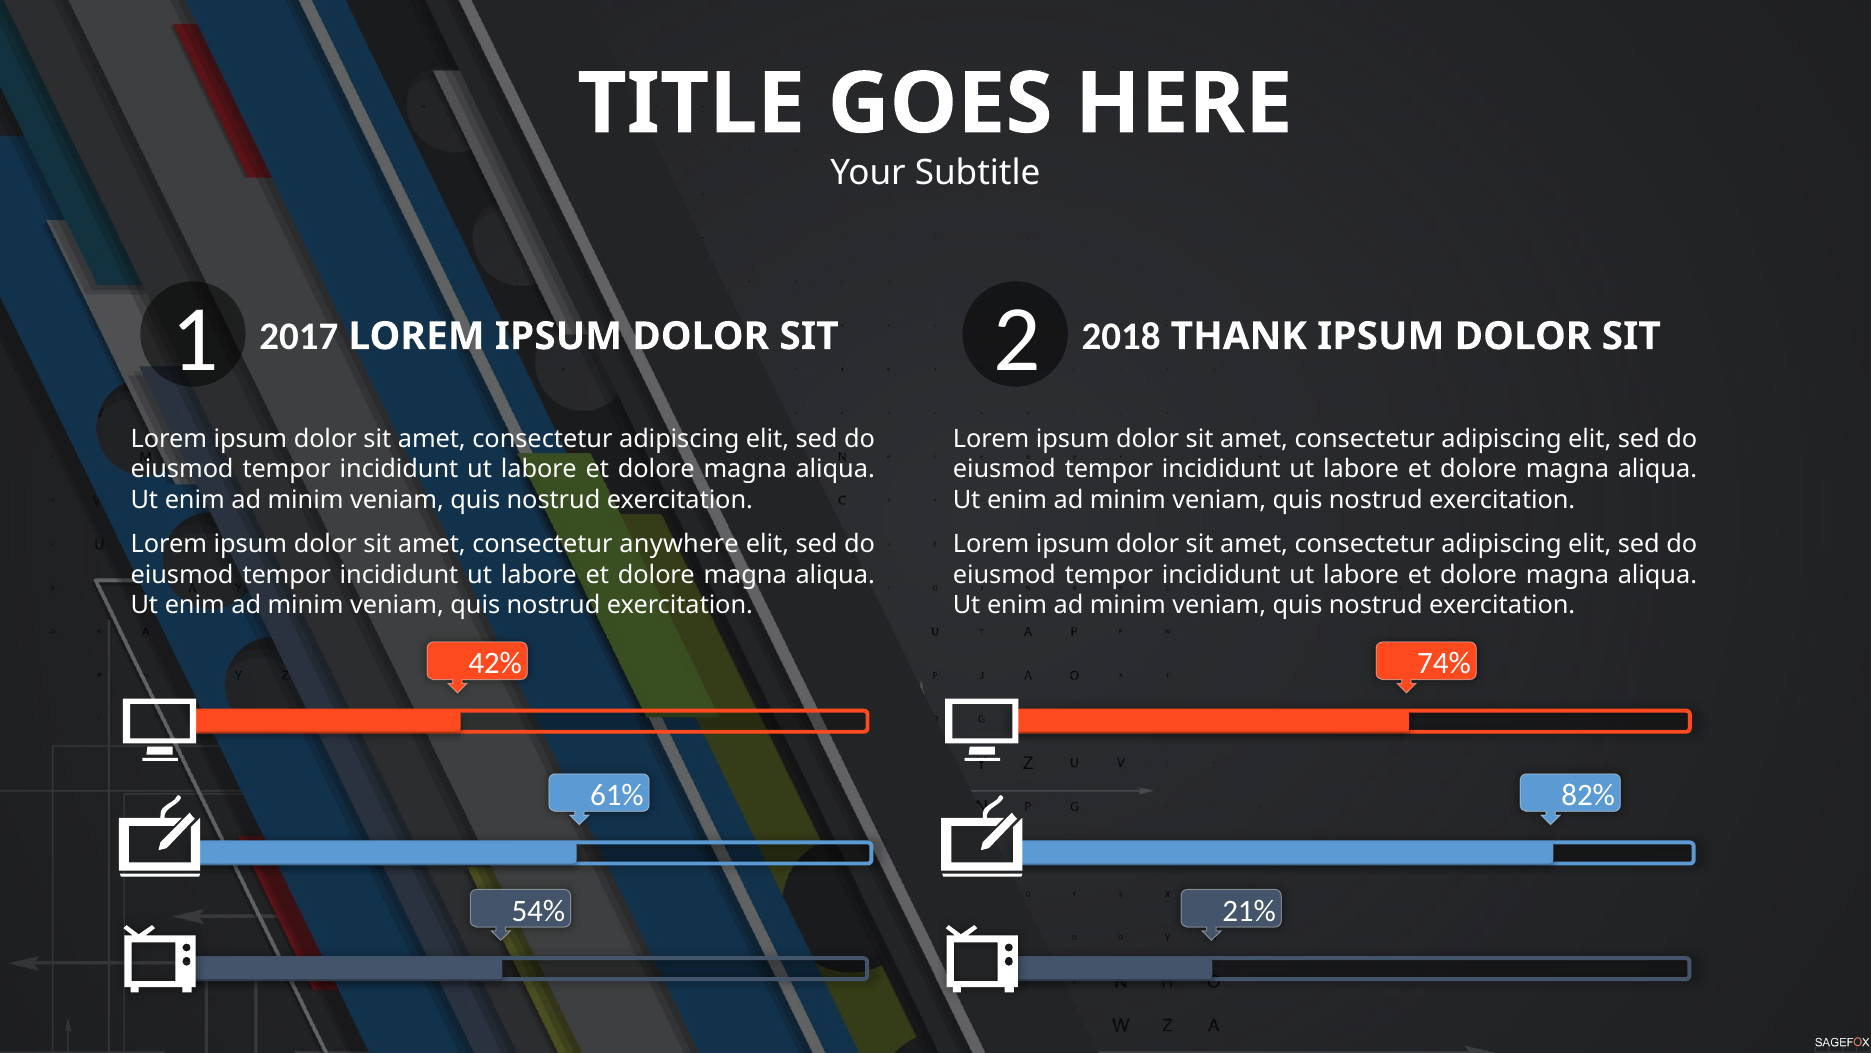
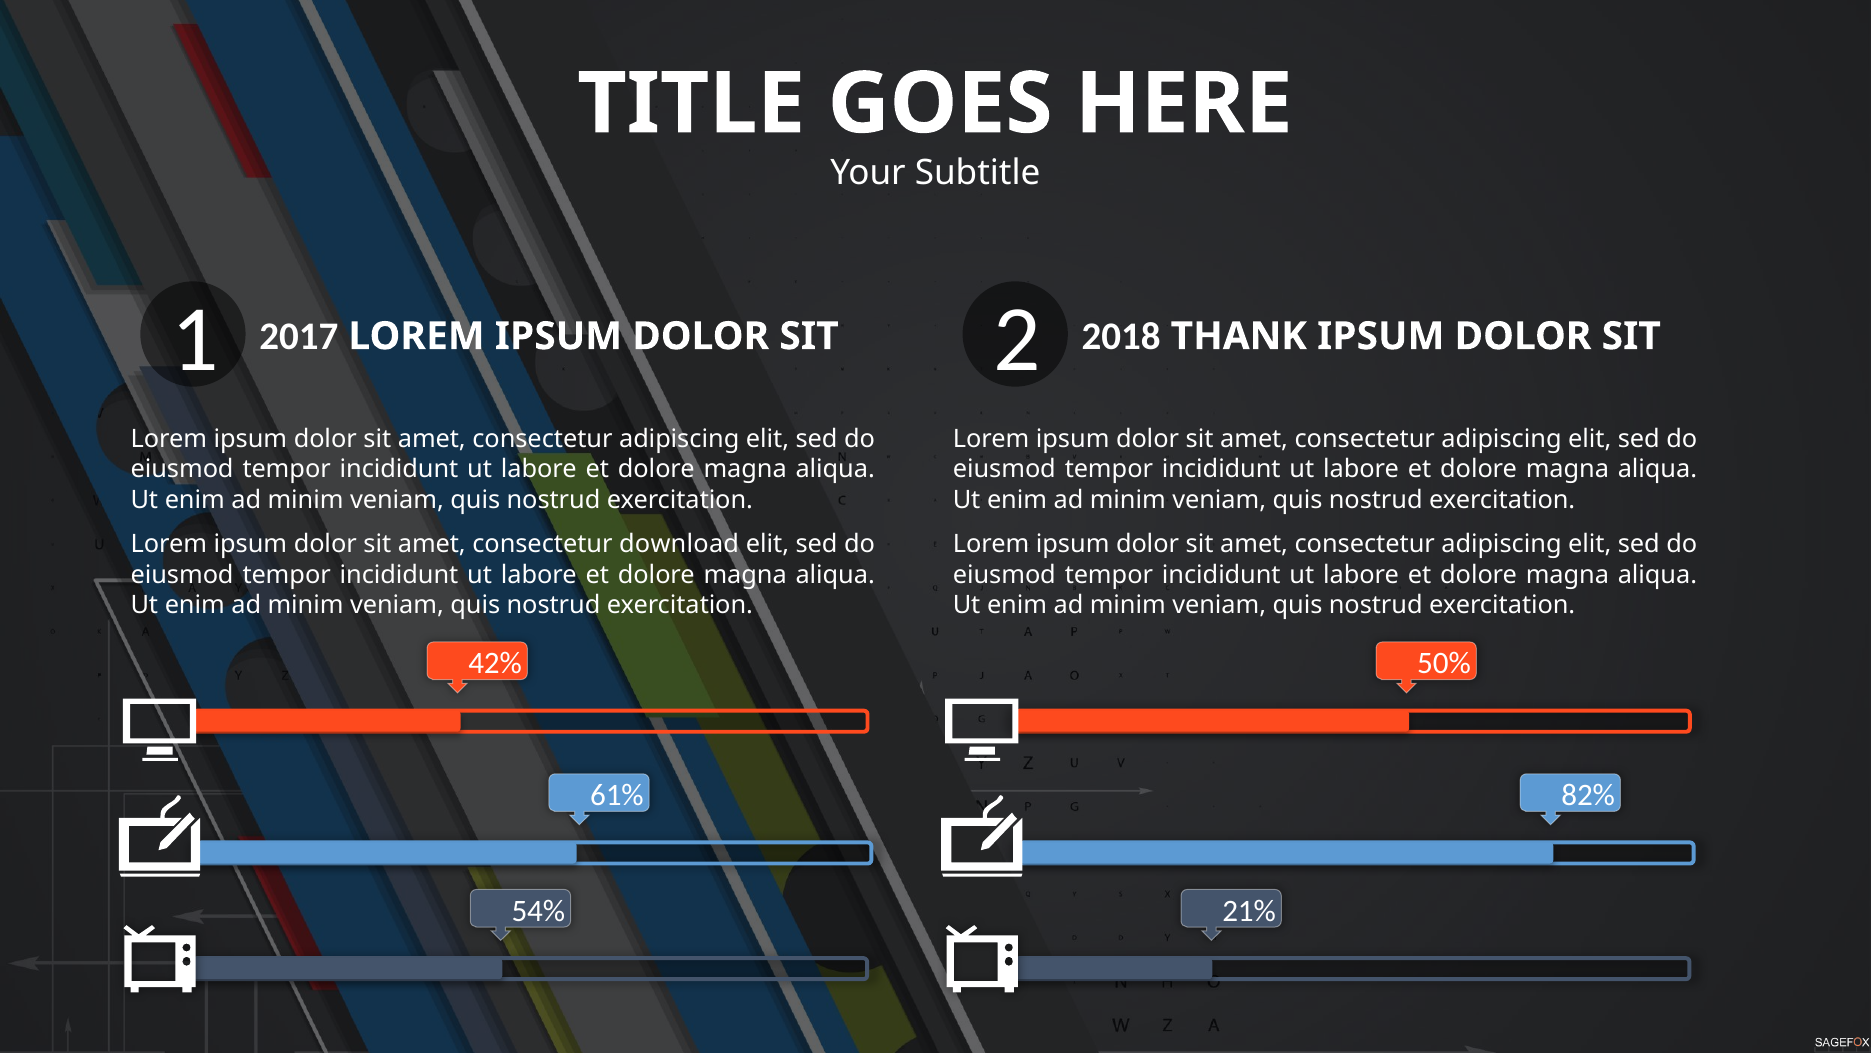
anywhere: anywhere -> download (679, 544)
74%: 74% -> 50% (1444, 663)
